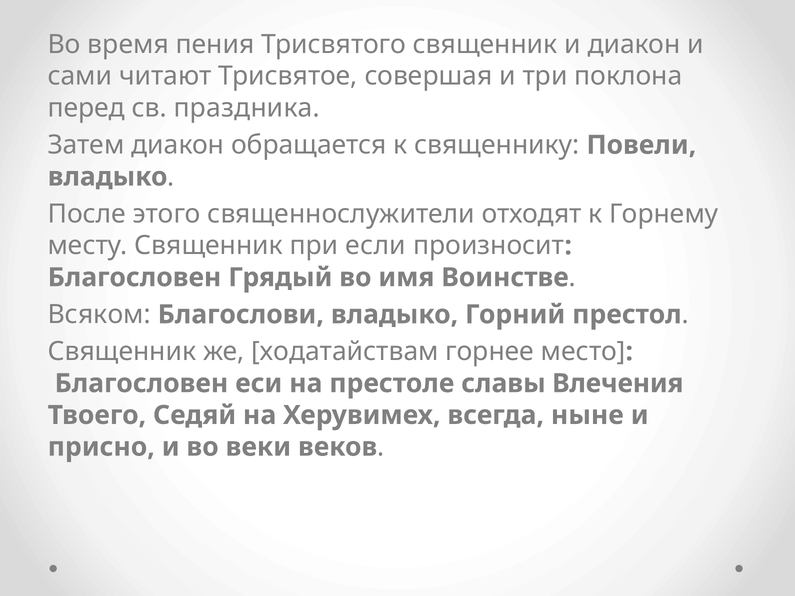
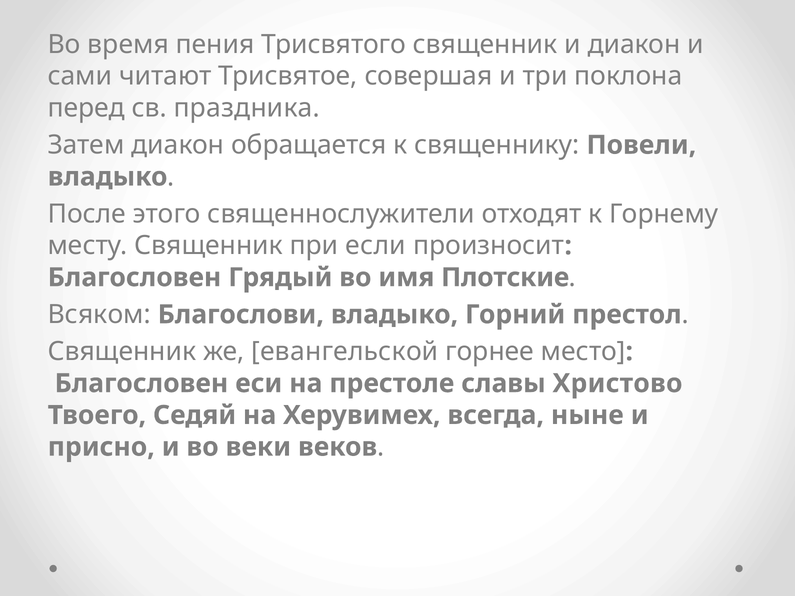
Воинстве: Воинстве -> Плотские (505, 278)
ходатайствам: ходатайствам -> евангельской (345, 352)
Влечения: Влечения -> Христово (618, 384)
